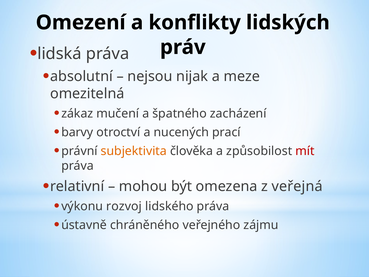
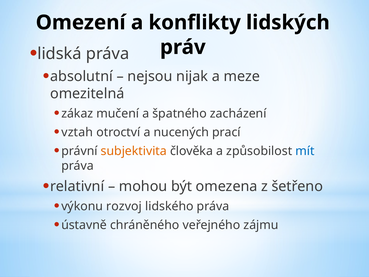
barvy: barvy -> vztah (77, 132)
mít colour: red -> blue (305, 151)
veřejná: veřejná -> šetřeno (297, 186)
